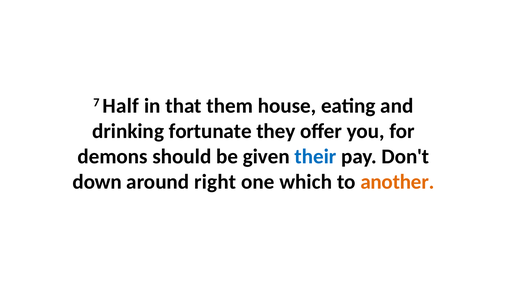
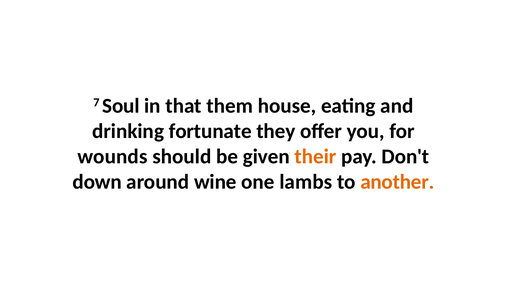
Half: Half -> Soul (121, 106)
demons: demons -> wounds (112, 157)
their colour: blue -> orange (315, 157)
right: right -> wine (215, 182)
which: which -> lambs (306, 182)
